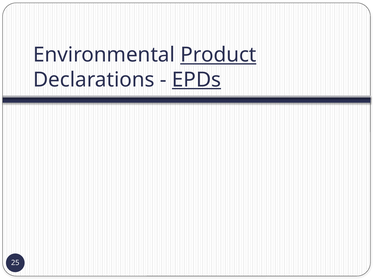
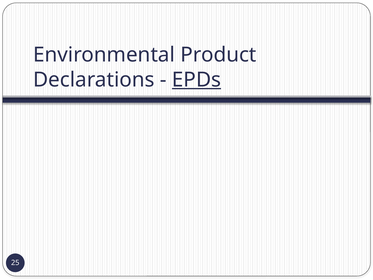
Product underline: present -> none (218, 55)
